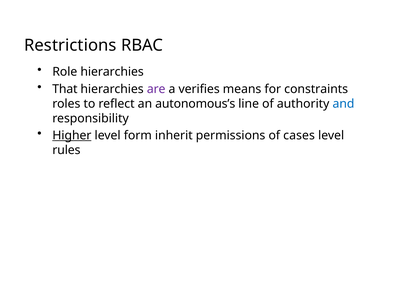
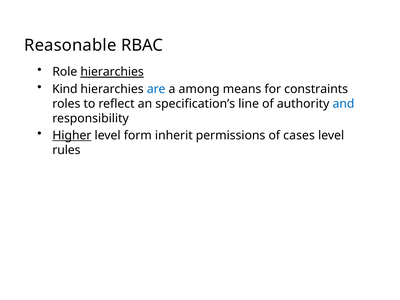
Restrictions: Restrictions -> Reasonable (70, 45)
hierarchies underline: none -> present (112, 72)
That: That -> Kind (65, 89)
are colour: purple -> blue (156, 89)
verifies: verifies -> among (199, 89)
autonomous’s: autonomous’s -> specification’s (195, 104)
